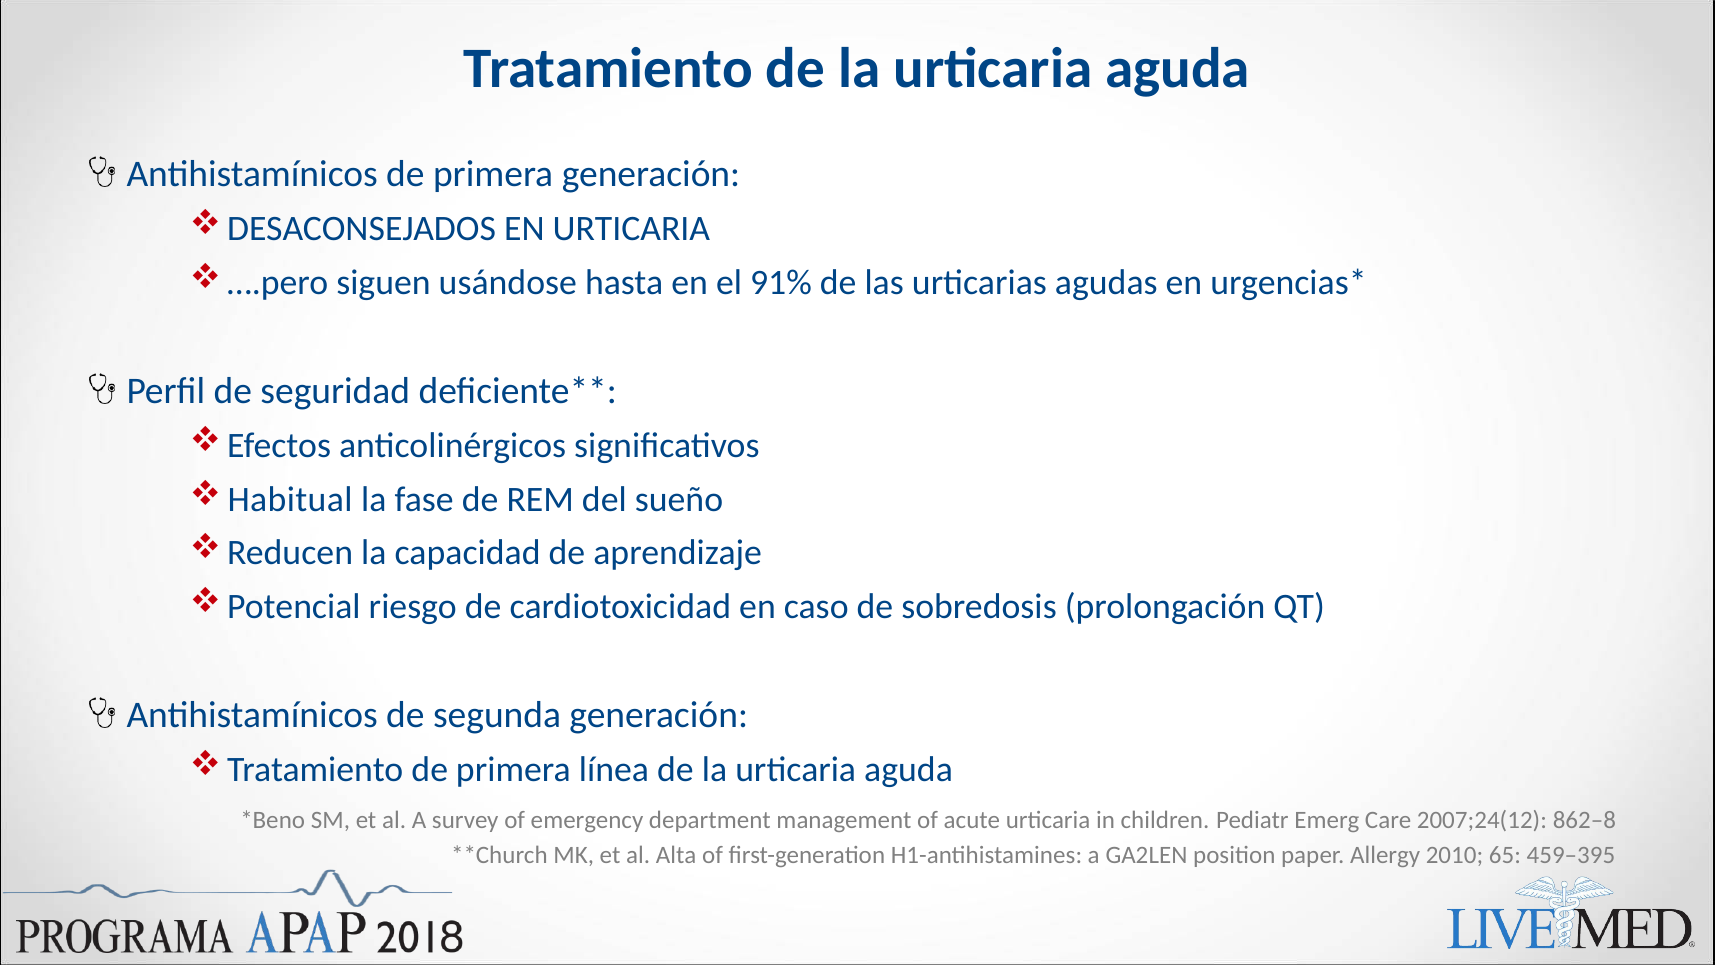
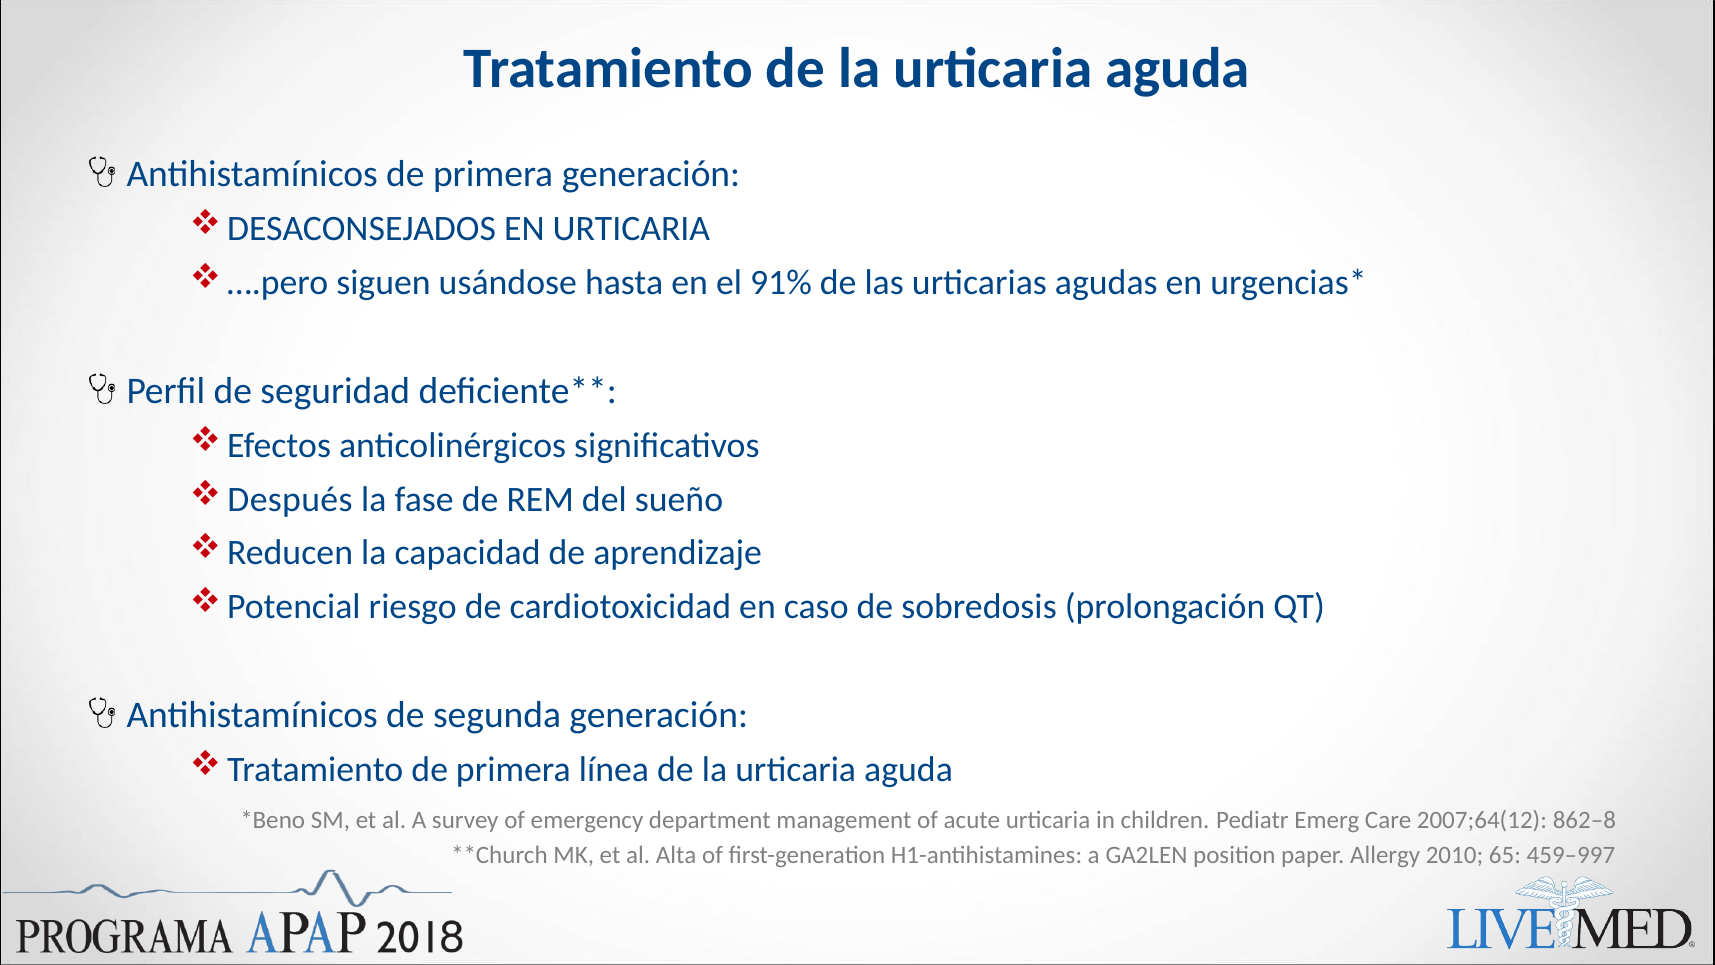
Habitual: Habitual -> Después (290, 499)
2007;24(12: 2007;24(12 -> 2007;64(12 (1482, 820)
459–395: 459–395 -> 459–997 (1571, 855)
